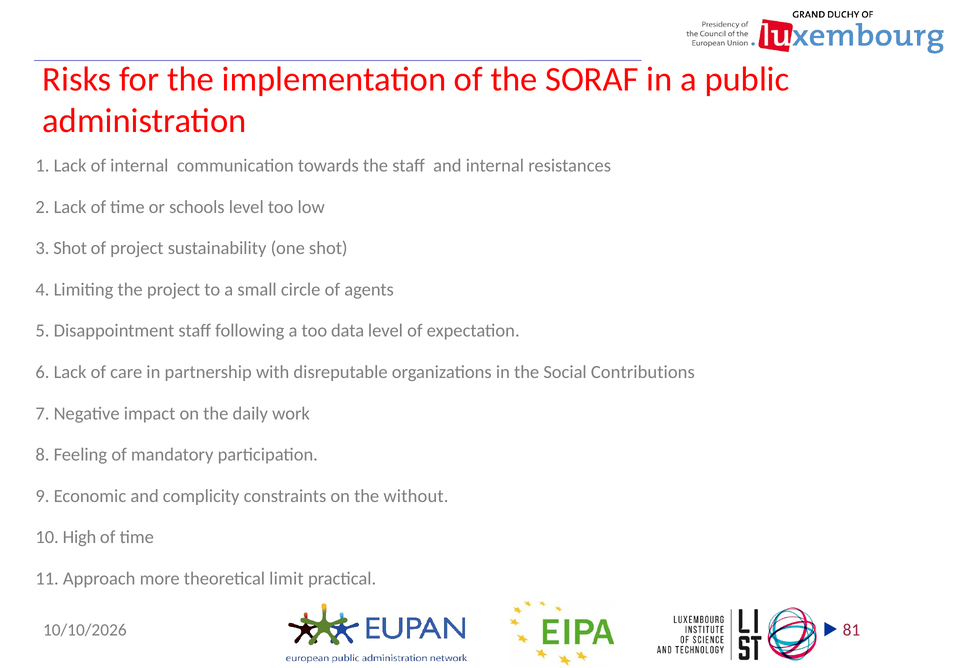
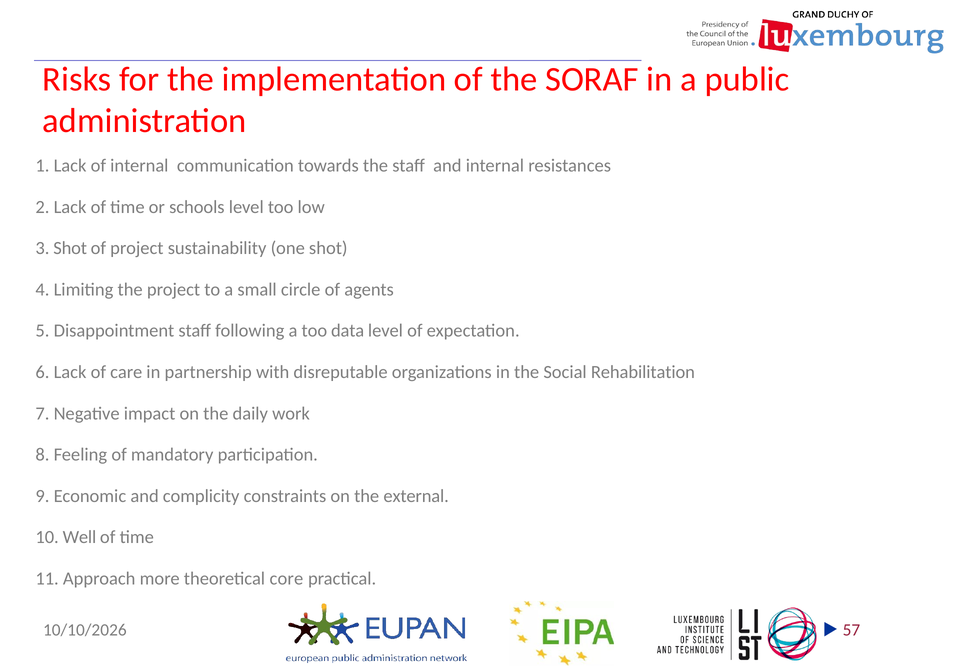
Contributions: Contributions -> Rehabilitation (643, 372)
without: without -> external (416, 496)
High: High -> Well (79, 537)
limit: limit -> core (286, 578)
81: 81 -> 57 (851, 630)
